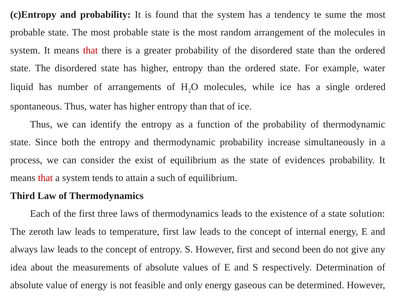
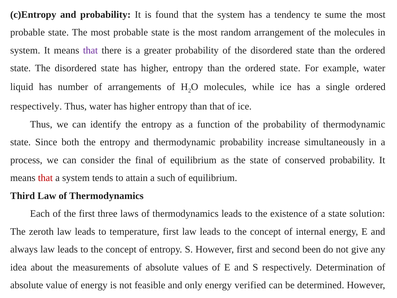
that colour: red -> purple (90, 50)
spontaneous: spontaneous -> respectively (36, 106)
exist: exist -> final (144, 160)
evidences: evidences -> conserved (305, 160)
gaseous: gaseous -> verified (250, 285)
